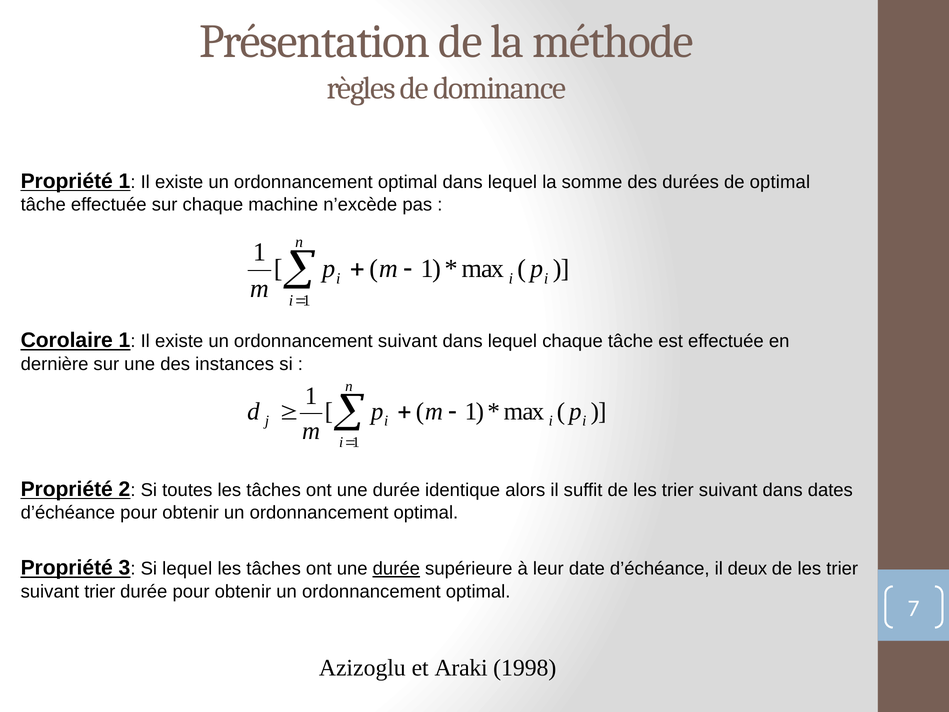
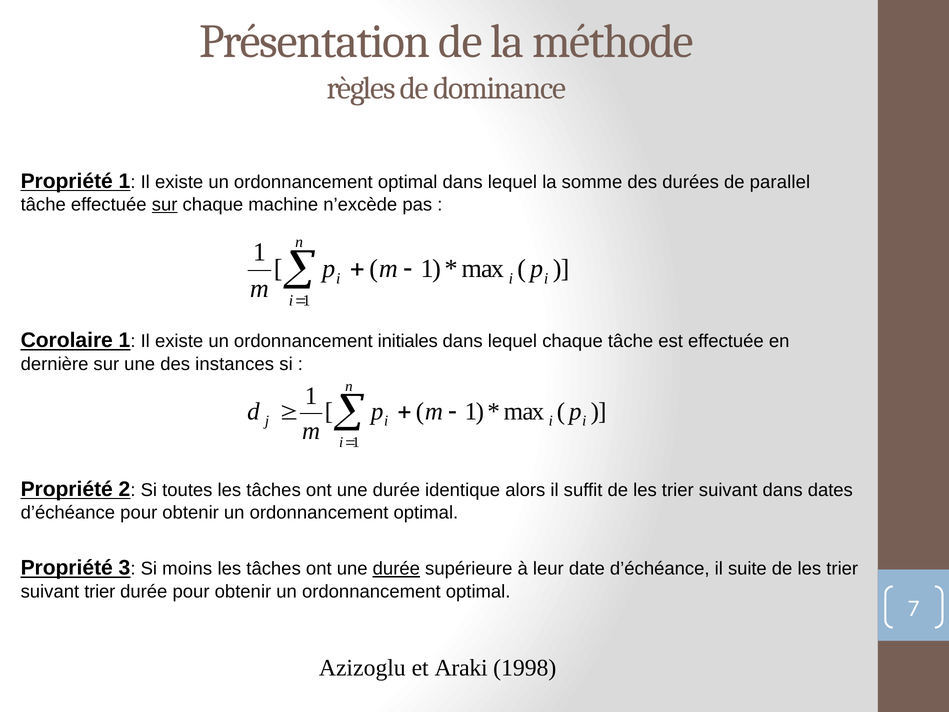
de optimal: optimal -> parallel (780, 182)
sur underline: none -> present (165, 205)
ordonnancement suivant: suivant -> initiales (408, 341)
Si lequel: lequel -> moins (187, 569)
deux: deux -> suite (747, 569)
